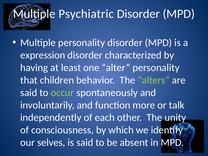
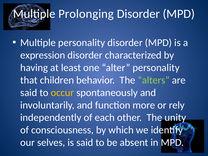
Psychiatric: Psychiatric -> Prolonging (86, 14)
occur colour: light green -> yellow (62, 93)
talk: talk -> rely (177, 105)
